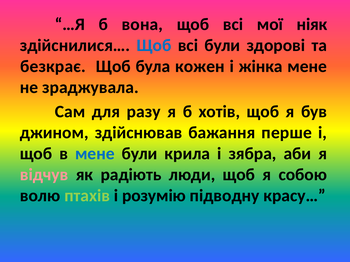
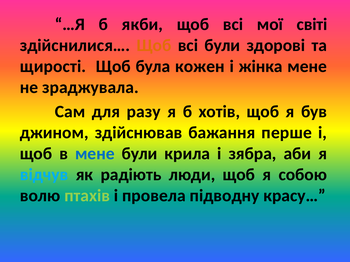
вона: вона -> якби (142, 24)
ніяк: ніяк -> світі (312, 24)
Щоб colour: blue -> orange (154, 45)
безкрає: безкрає -> щирості (53, 66)
відчув colour: pink -> light blue (44, 175)
розумію: розумію -> провела (154, 196)
